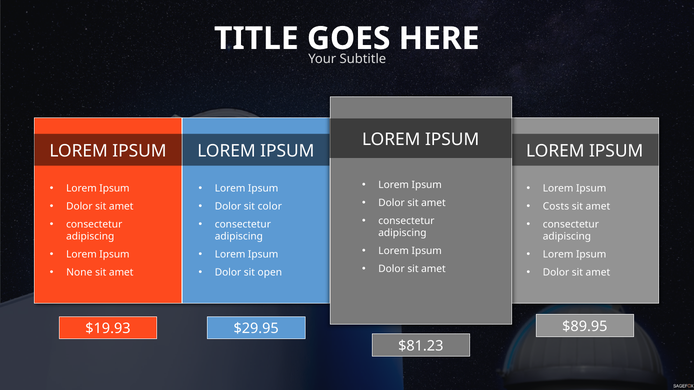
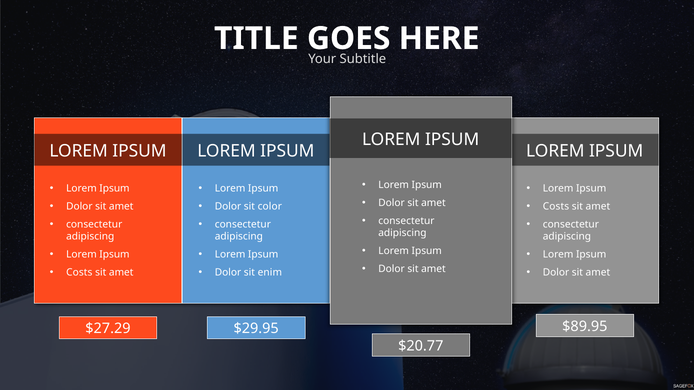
None: None -> Costs (79, 273)
open: open -> enim (270, 273)
$19.93: $19.93 -> $27.29 (108, 329)
$81.23: $81.23 -> $20.77 (421, 346)
